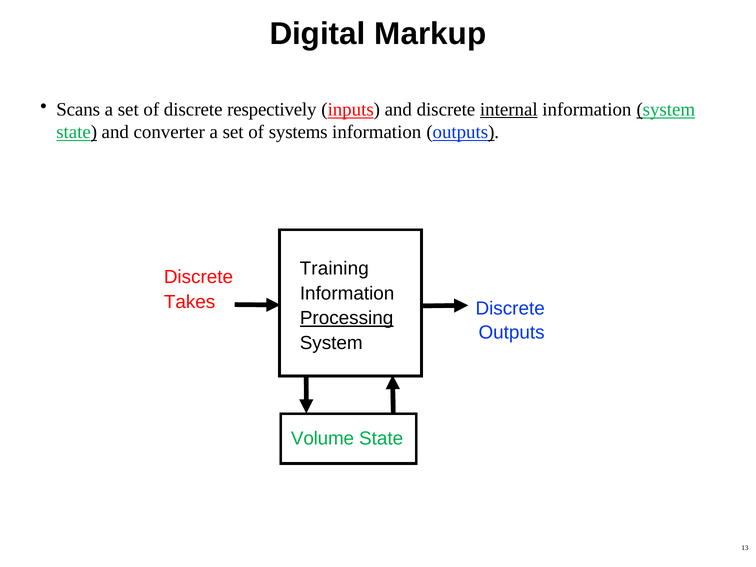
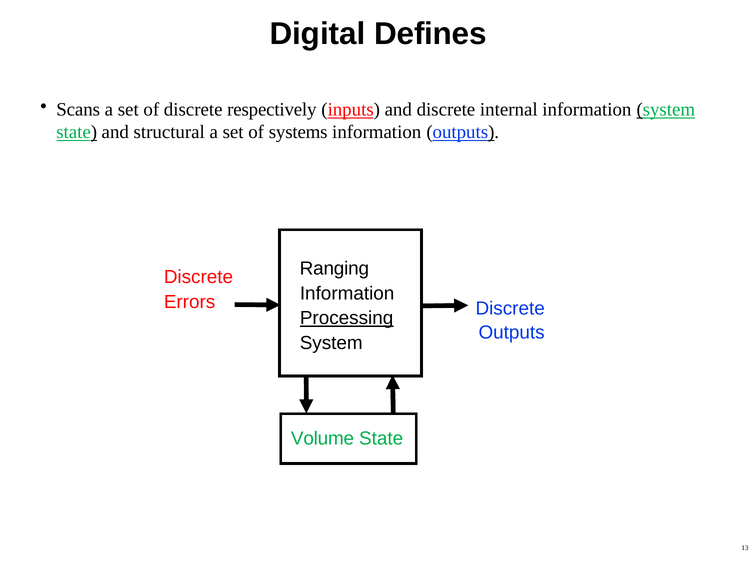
Markup: Markup -> Defines (431, 34)
internal underline: present -> none (509, 110)
converter: converter -> structural (169, 132)
Training: Training -> Ranging (334, 268)
Takes: Takes -> Errors (190, 302)
